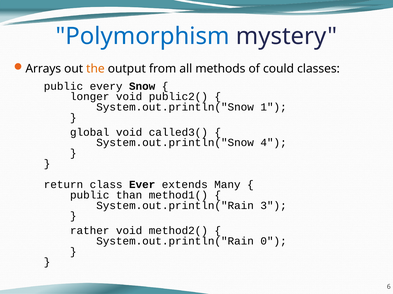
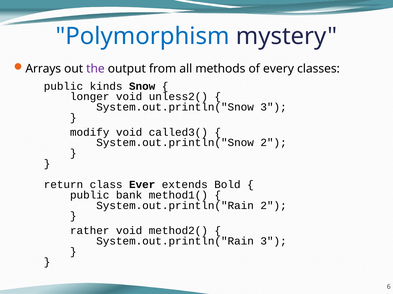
the colour: orange -> purple (95, 69)
could: could -> every (278, 69)
every: every -> kinds (106, 86)
public2(: public2( -> unless2( (178, 97)
System.out.println("Snow 1: 1 -> 3 (274, 107)
global: global -> modify (90, 133)
System.out.println("Snow 4: 4 -> 2 (274, 143)
Many: Many -> Bold (227, 185)
than: than -> bank (129, 195)
System.out.println("Rain 3: 3 -> 2 (274, 206)
System.out.println("Rain 0: 0 -> 3 (274, 242)
